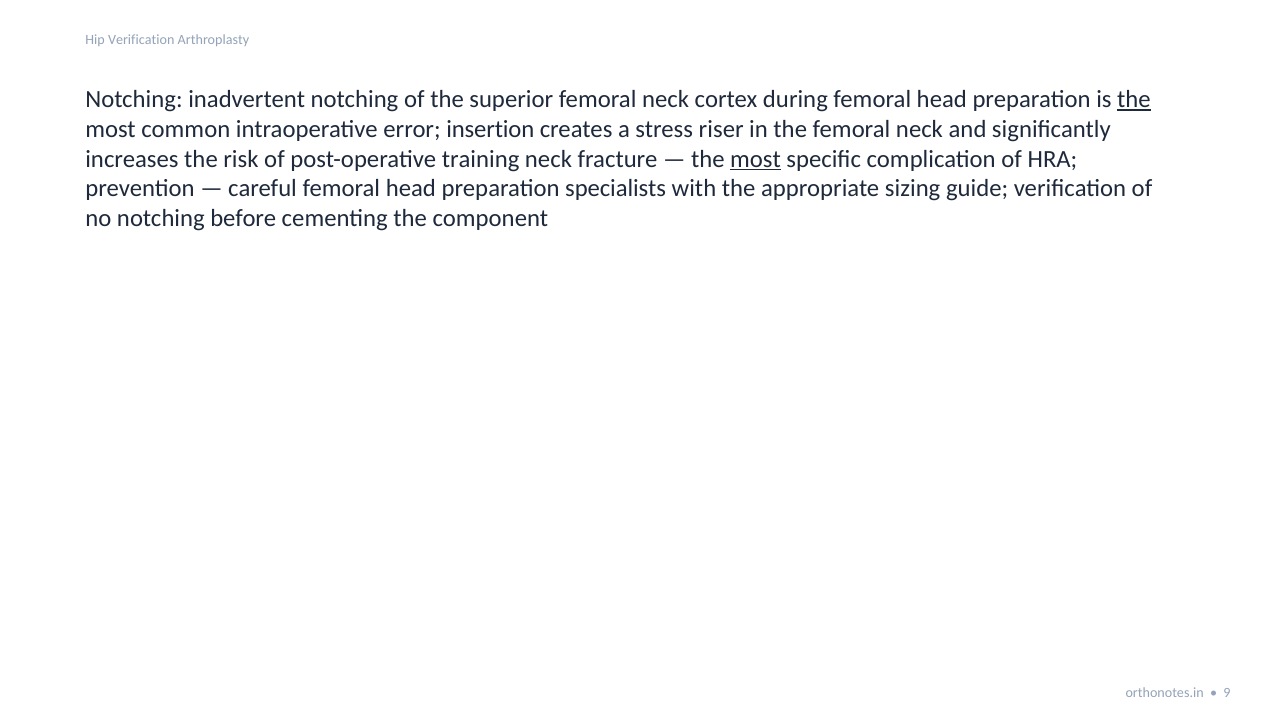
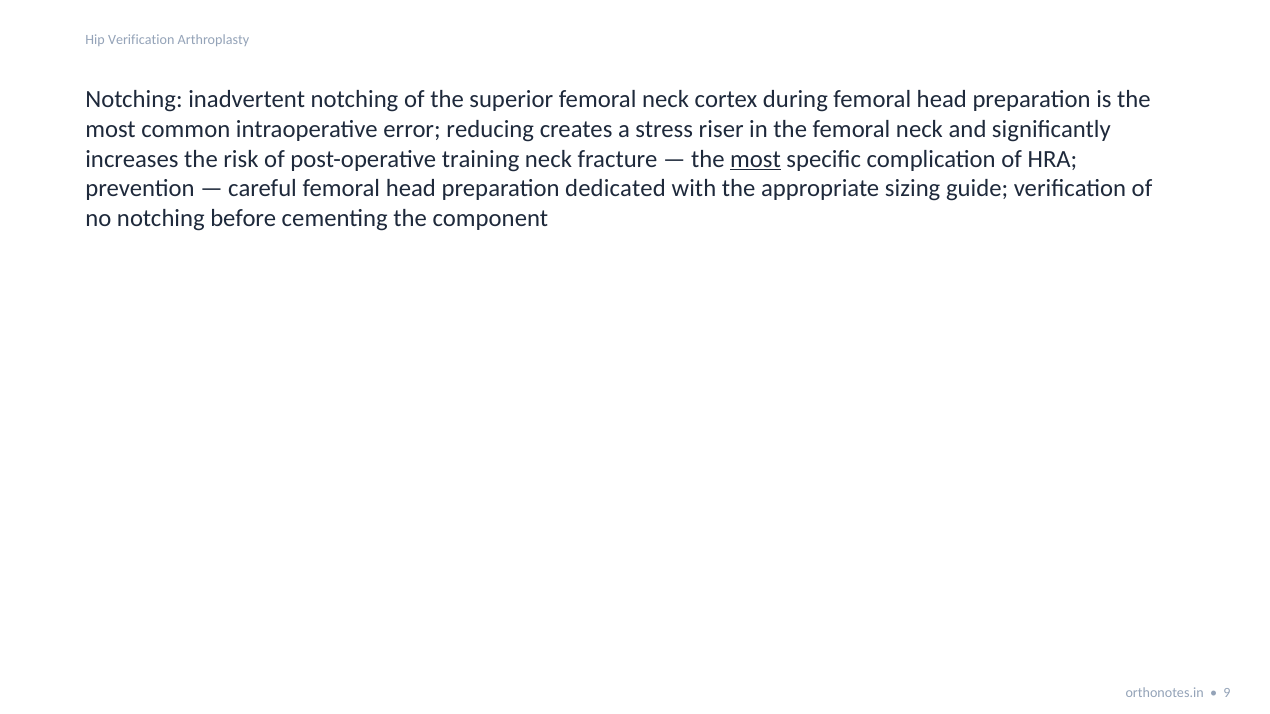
the underline: present -> none (1134, 100)
insertion: insertion -> reducing (490, 129)
specialists: specialists -> dedicated (616, 189)
